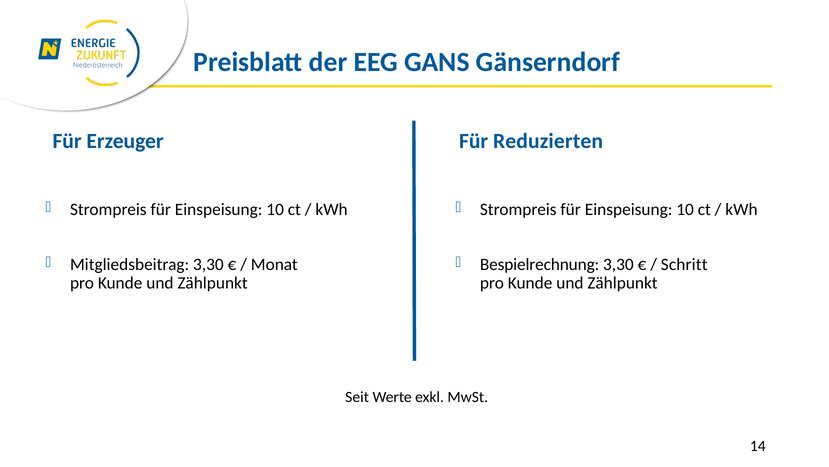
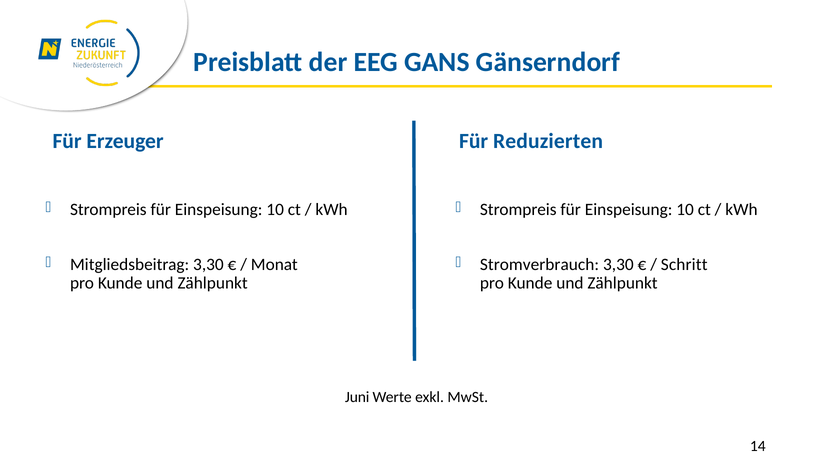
Bespielrechnung: Bespielrechnung -> Stromverbrauch (540, 264)
Seit: Seit -> Juni (357, 397)
